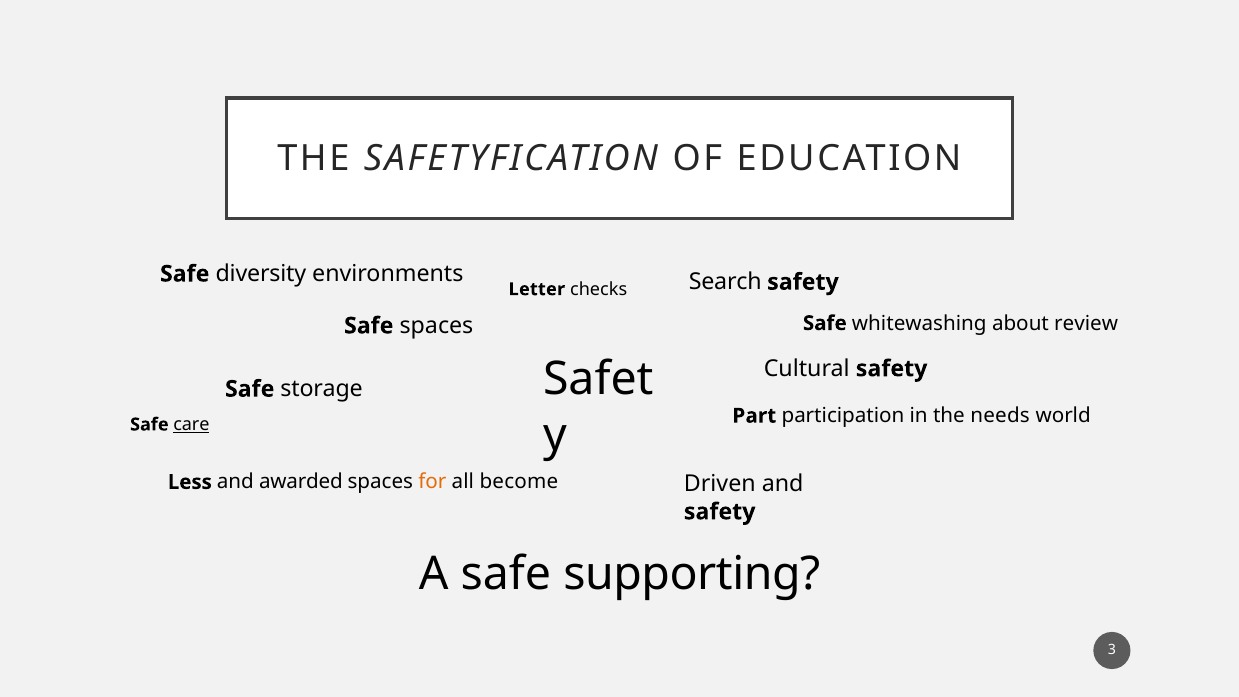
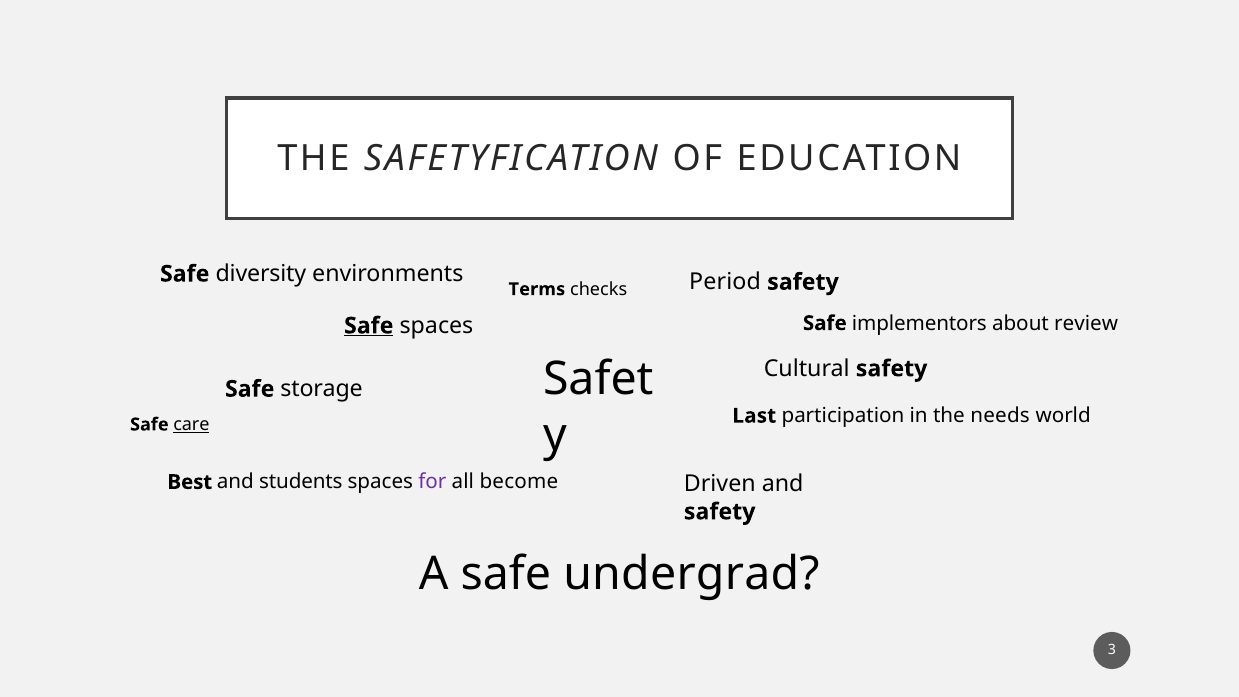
Search: Search -> Period (725, 282)
Letter: Letter -> Terms (537, 289)
whitewashing: whitewashing -> implementors (919, 323)
Safe underline: none -> present (369, 326)
Part: Part -> Last (754, 416)
Less: Less -> Best (190, 482)
awarded: awarded -> students (301, 482)
for colour: orange -> purple (432, 482)
supporting: supporting -> undergrad (691, 574)
